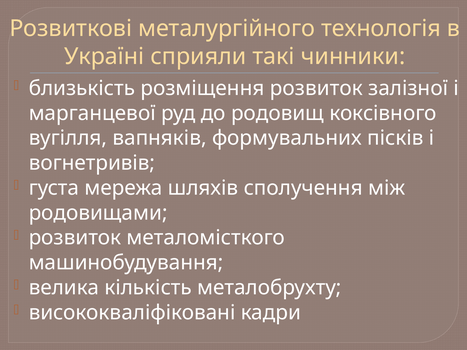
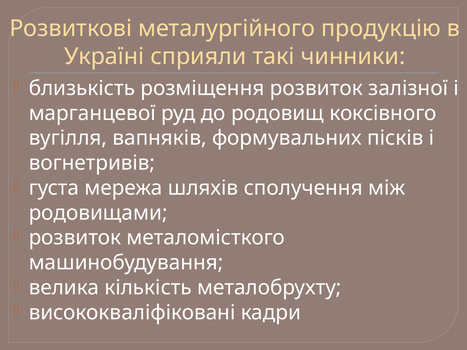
технологія: технологія -> продукцію (381, 29)
